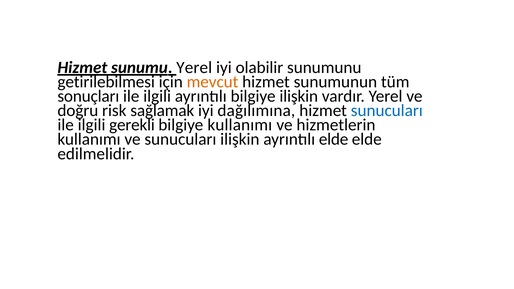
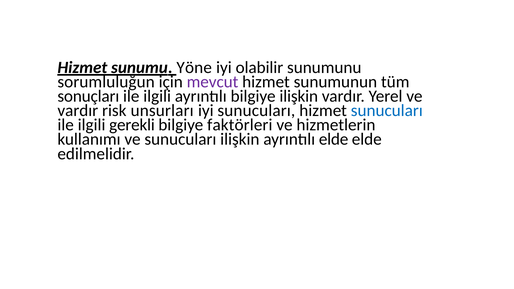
sunumu Yerel: Yerel -> Yöne (194, 67)
getirilebilmesi: getirilebilmesi -> sorumluluğun (106, 82)
mevcut colour: orange -> purple (213, 82)
doğru: doğru -> vardır (78, 111)
sağlamak: sağlamak -> unsurları (162, 111)
iyi dağılımına: dağılımına -> sunucuları (256, 111)
bilgiye kullanımı: kullanımı -> faktörleri (240, 125)
